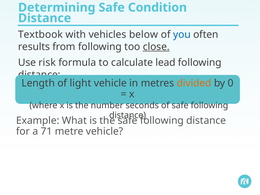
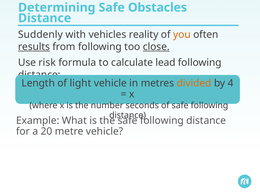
Condition: Condition -> Obstacles (157, 8)
Textbook: Textbook -> Suddenly (40, 35)
below: below -> reality (144, 35)
you colour: blue -> orange (182, 35)
results underline: none -> present (34, 47)
0: 0 -> 4 (231, 83)
71: 71 -> 20 (46, 131)
